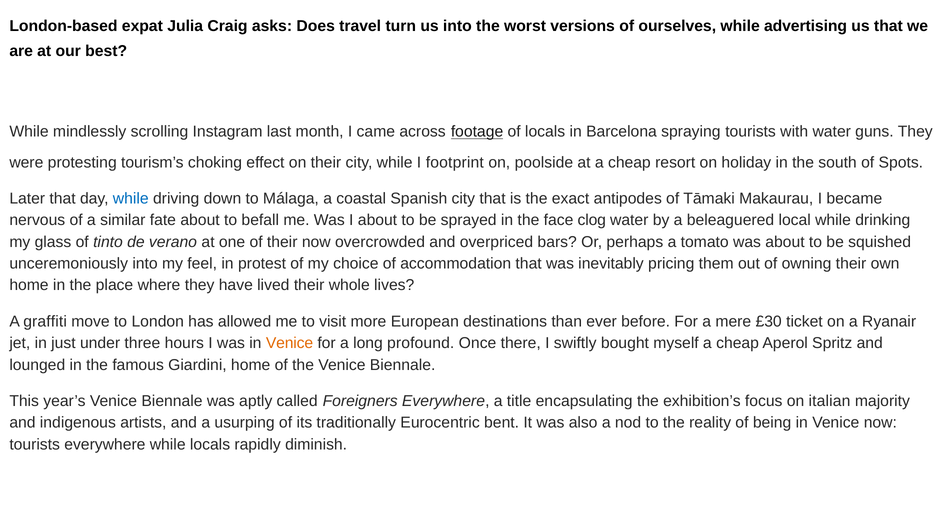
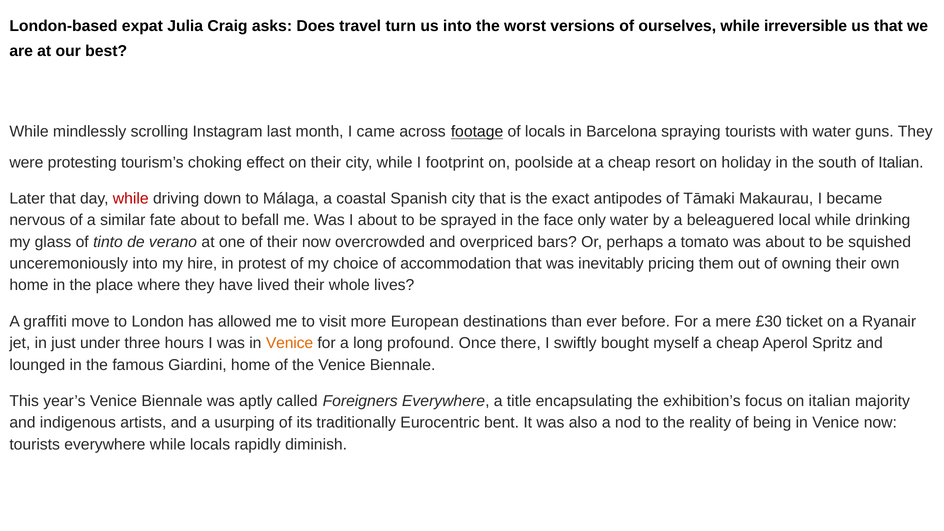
advertising: advertising -> irreversible (806, 26)
of Spots: Spots -> Italian (901, 162)
while colour: blue -> red (131, 198)
clog: clog -> only (592, 220)
feel: feel -> hire (202, 264)
